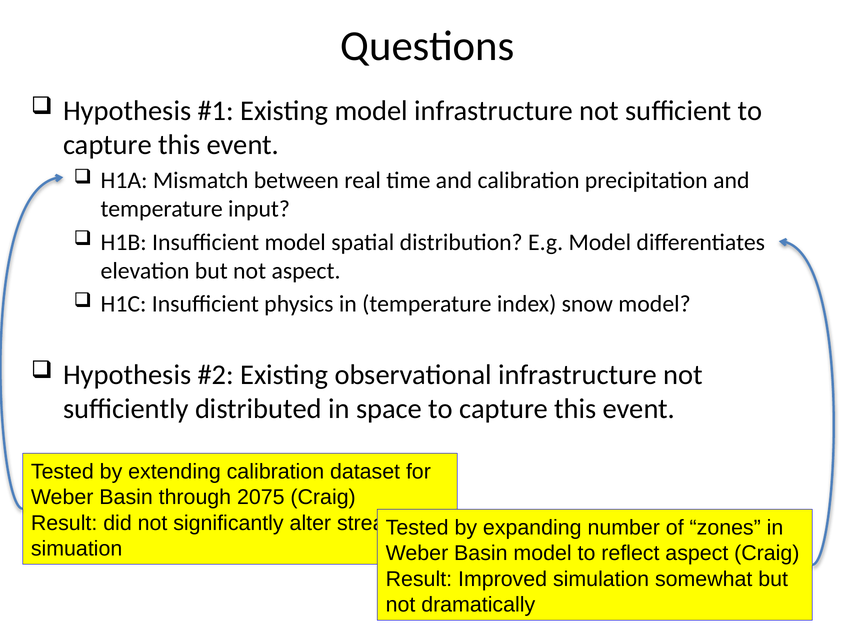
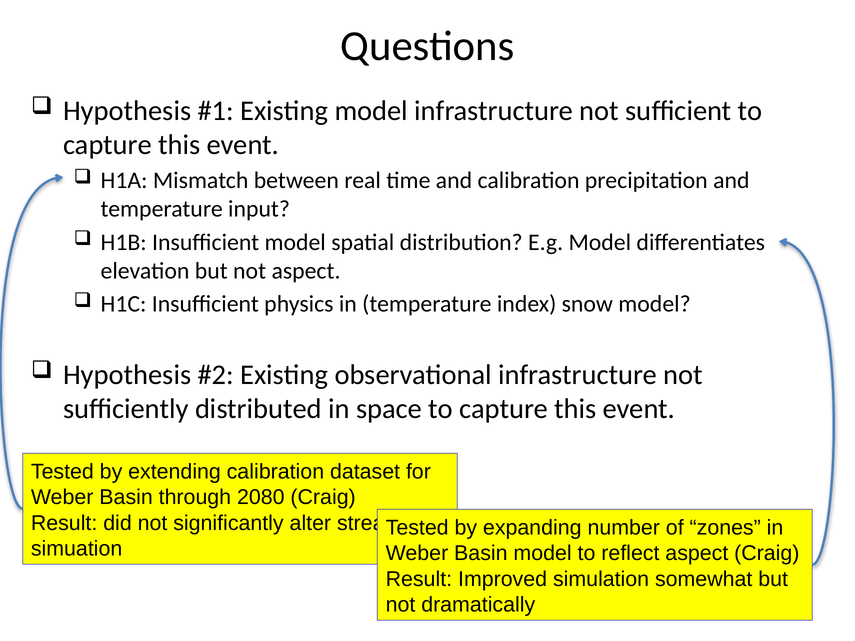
2075: 2075 -> 2080 (261, 498)
